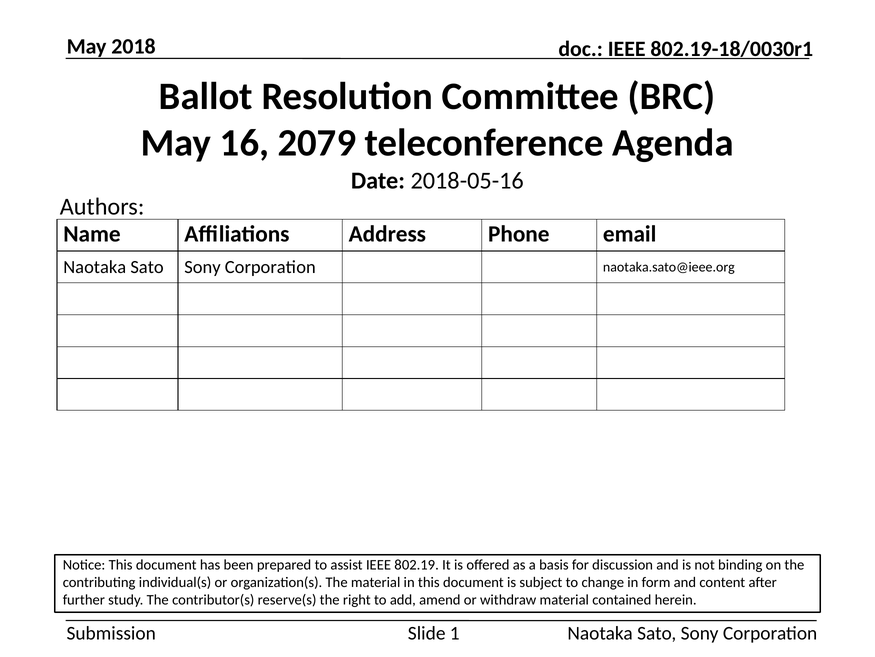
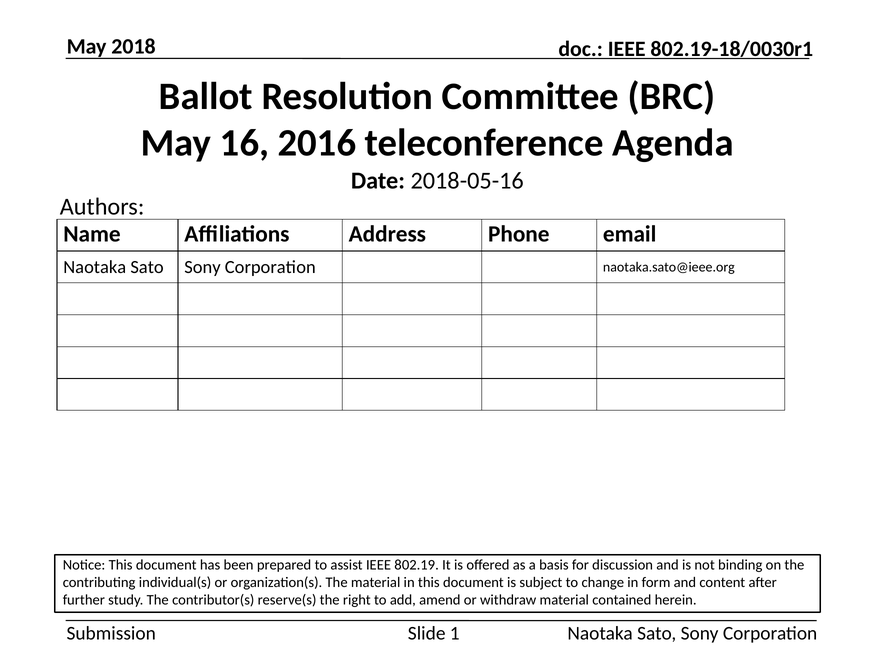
2079: 2079 -> 2016 (317, 143)
